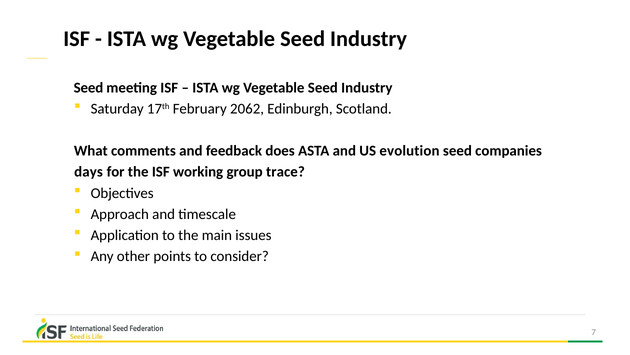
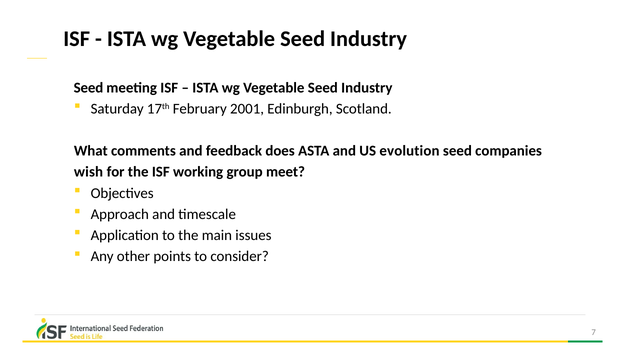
2062: 2062 -> 2001 (247, 109)
days: days -> wish (89, 172)
trace: trace -> meet (285, 172)
